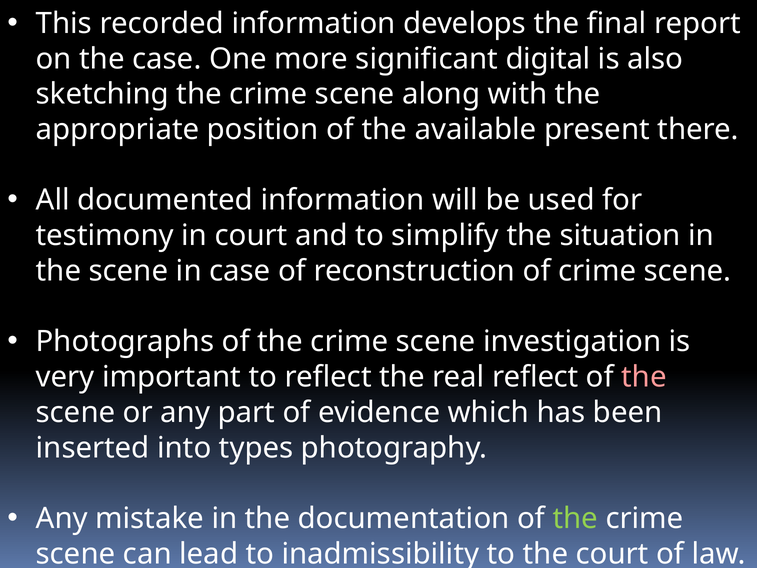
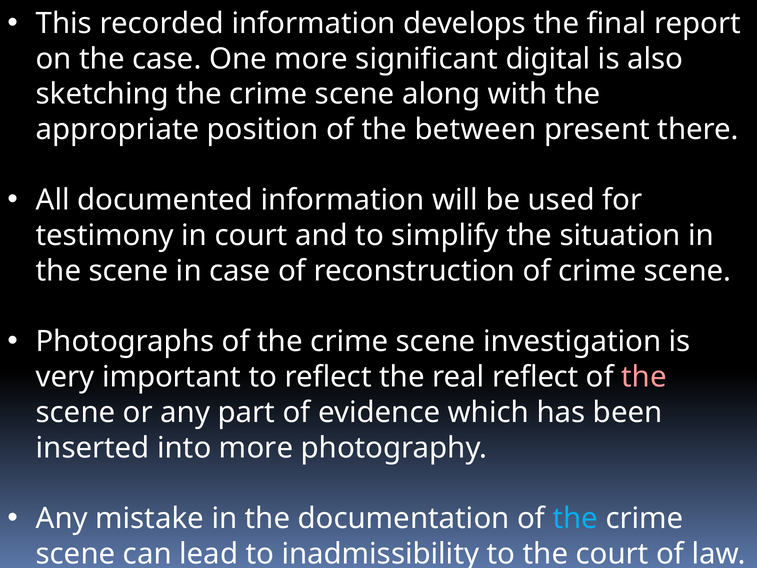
available: available -> between (475, 129)
into types: types -> more (256, 448)
the colour: light green -> light blue (575, 518)
